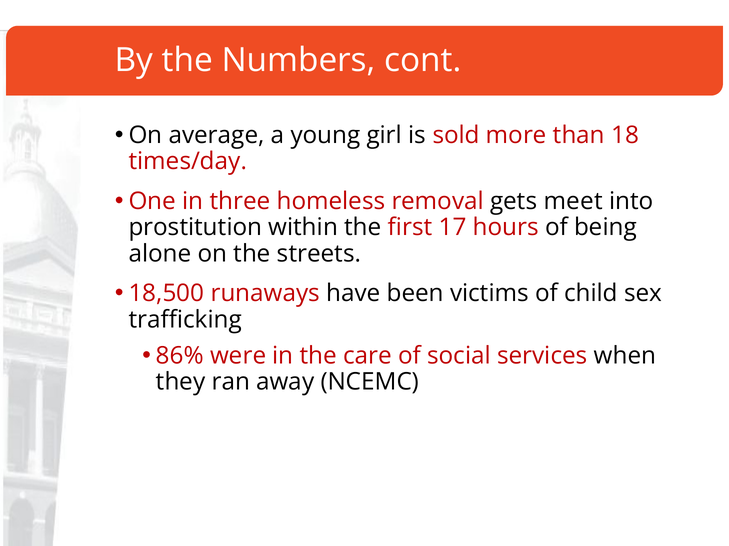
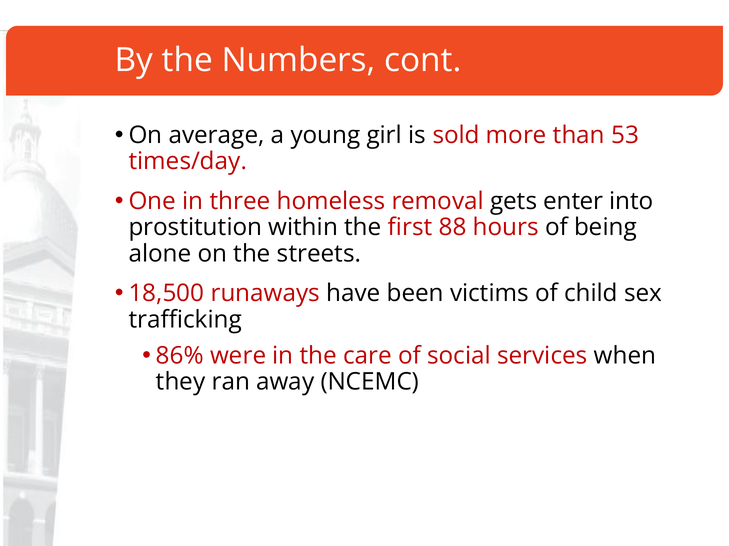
18: 18 -> 53 (625, 135)
meet: meet -> enter (573, 201)
17: 17 -> 88 (453, 228)
